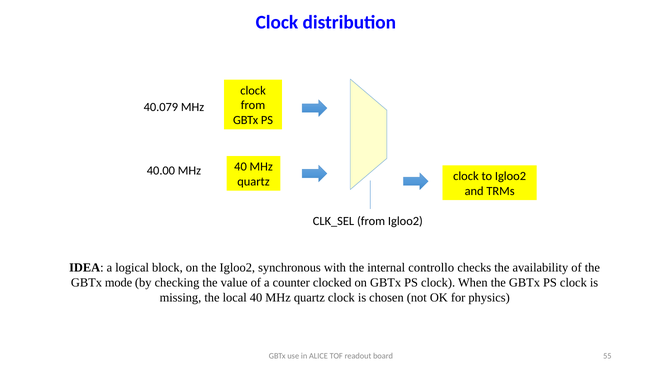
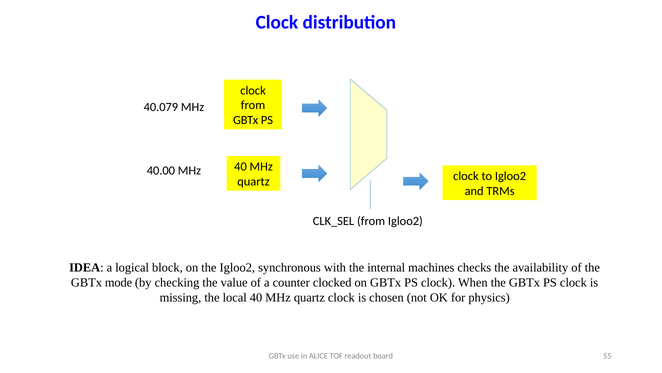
controllo: controllo -> machines (431, 267)
